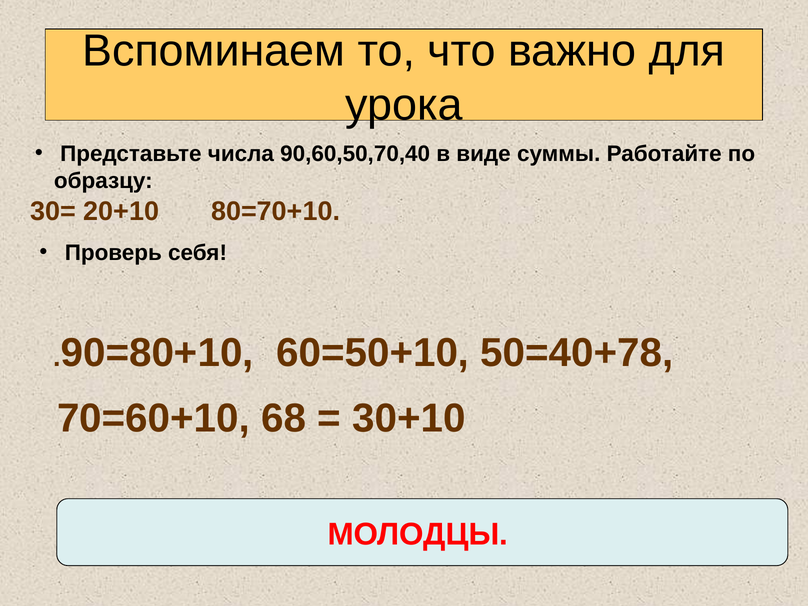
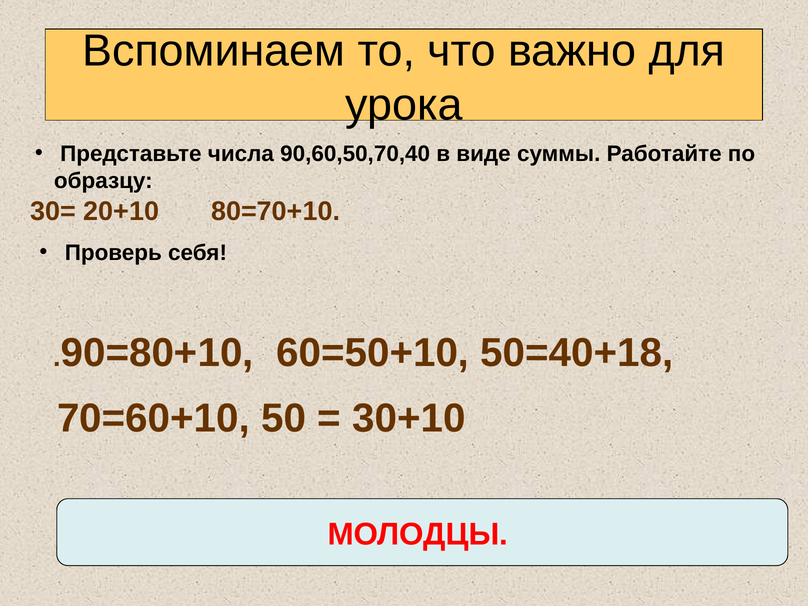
50=40+78: 50=40+78 -> 50=40+18 (577, 353)
68: 68 -> 50 (284, 418)
